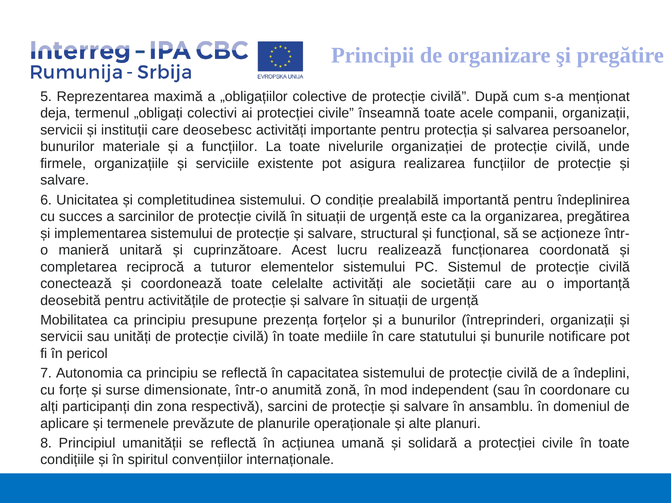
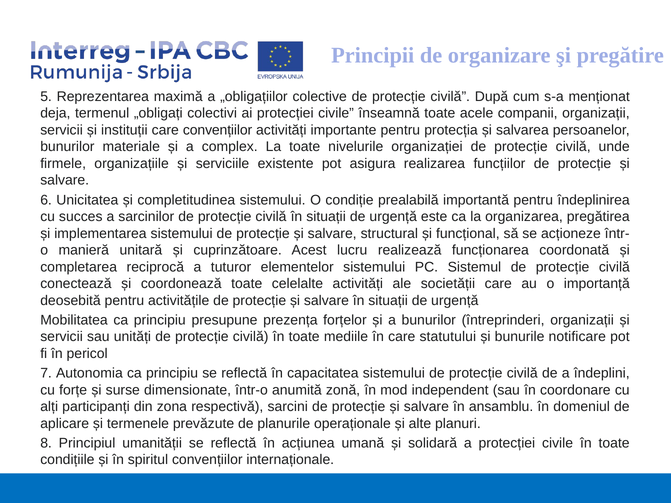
care deosebesc: deosebesc -> convențiilor (218, 130)
a funcțiilor: funcțiilor -> complex (230, 147)
